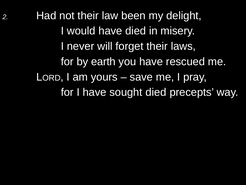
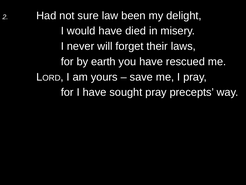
not their: their -> sure (88, 16)
sought died: died -> pray (156, 92)
